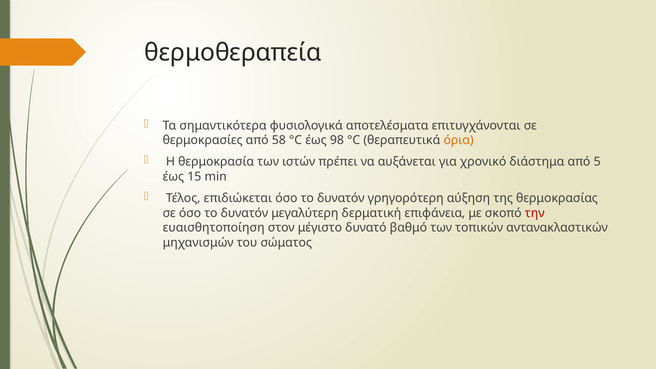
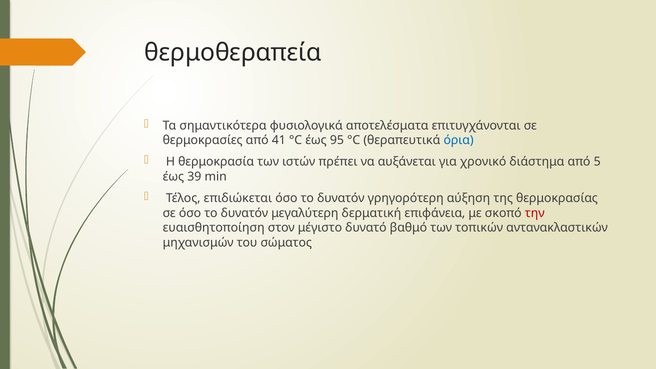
58: 58 -> 41 (279, 140)
98: 98 -> 95 (337, 140)
όρια colour: orange -> blue (459, 140)
15: 15 -> 39 (194, 177)
